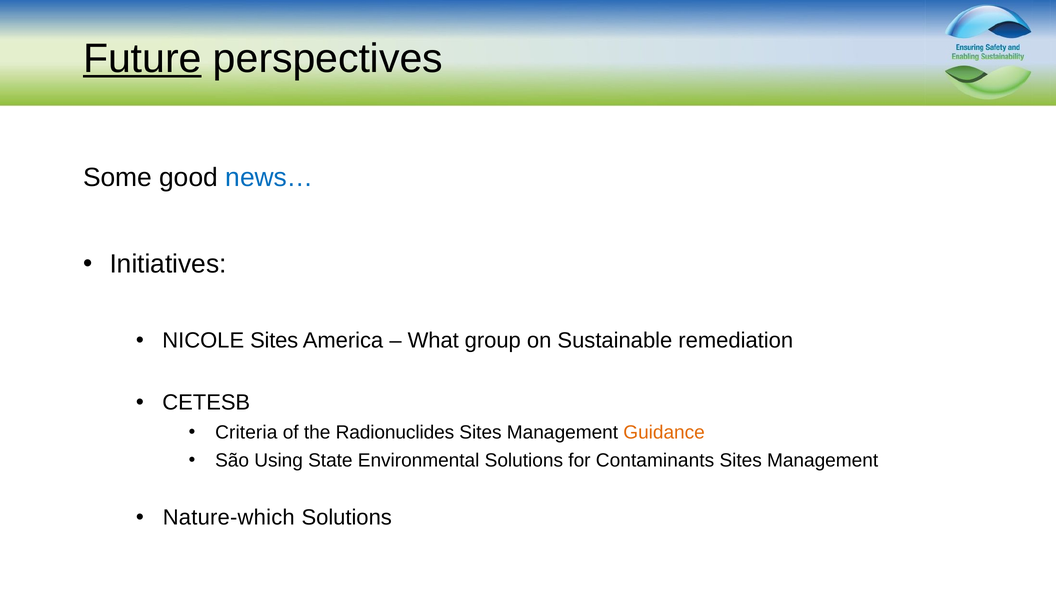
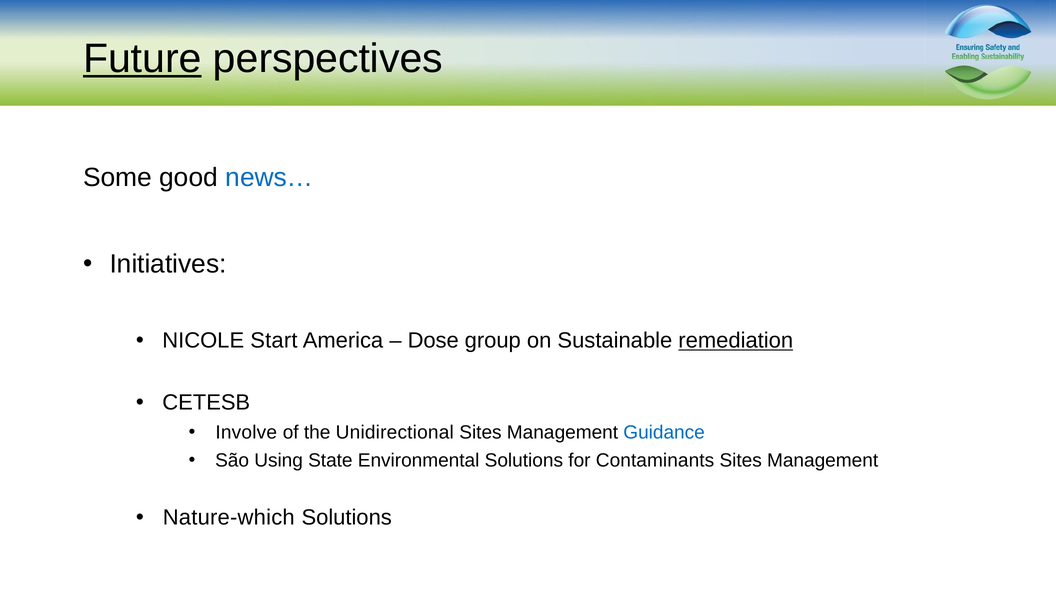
NICOLE Sites: Sites -> Start (274, 341)
What: What -> Dose (433, 341)
remediation underline: none -> present (736, 341)
Criteria: Criteria -> Involve (246, 432)
Radionuclides: Radionuclides -> Unidirectional (395, 432)
Guidance colour: orange -> blue (664, 432)
